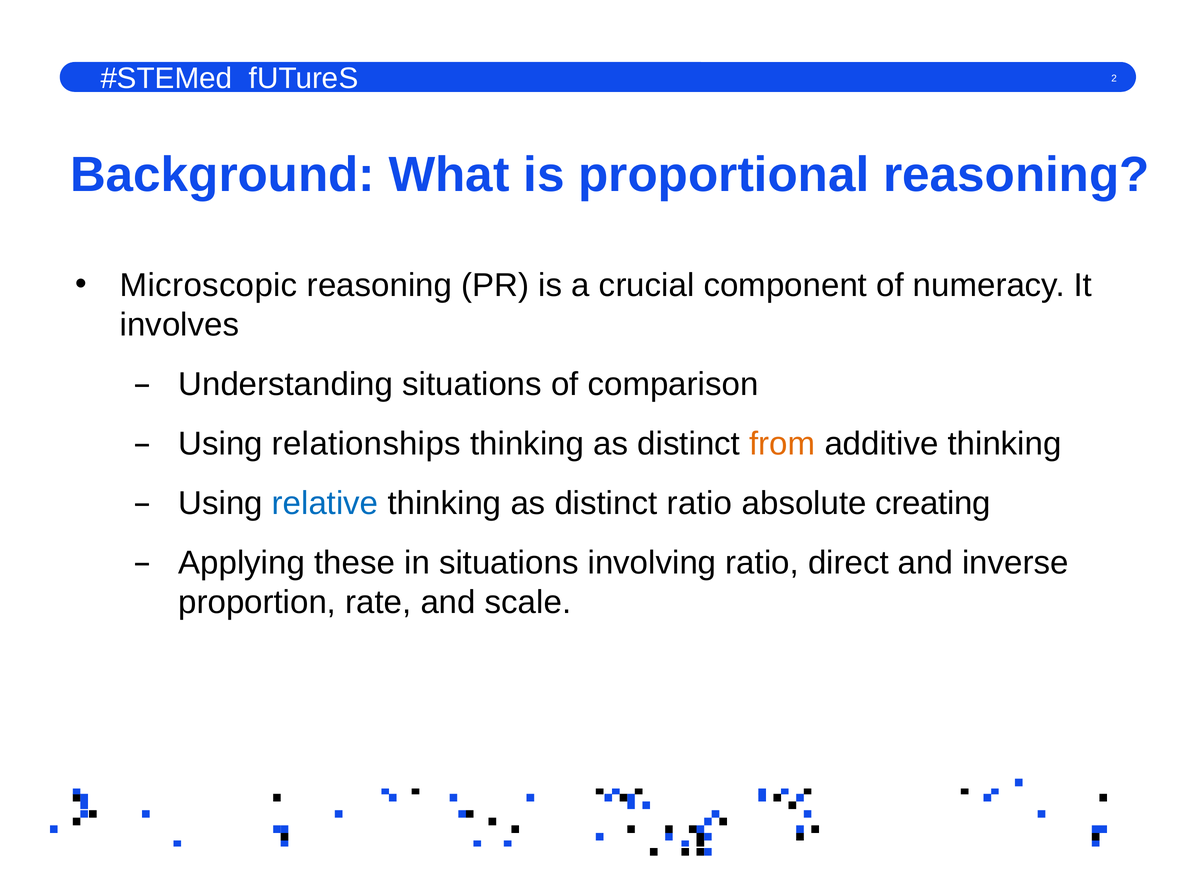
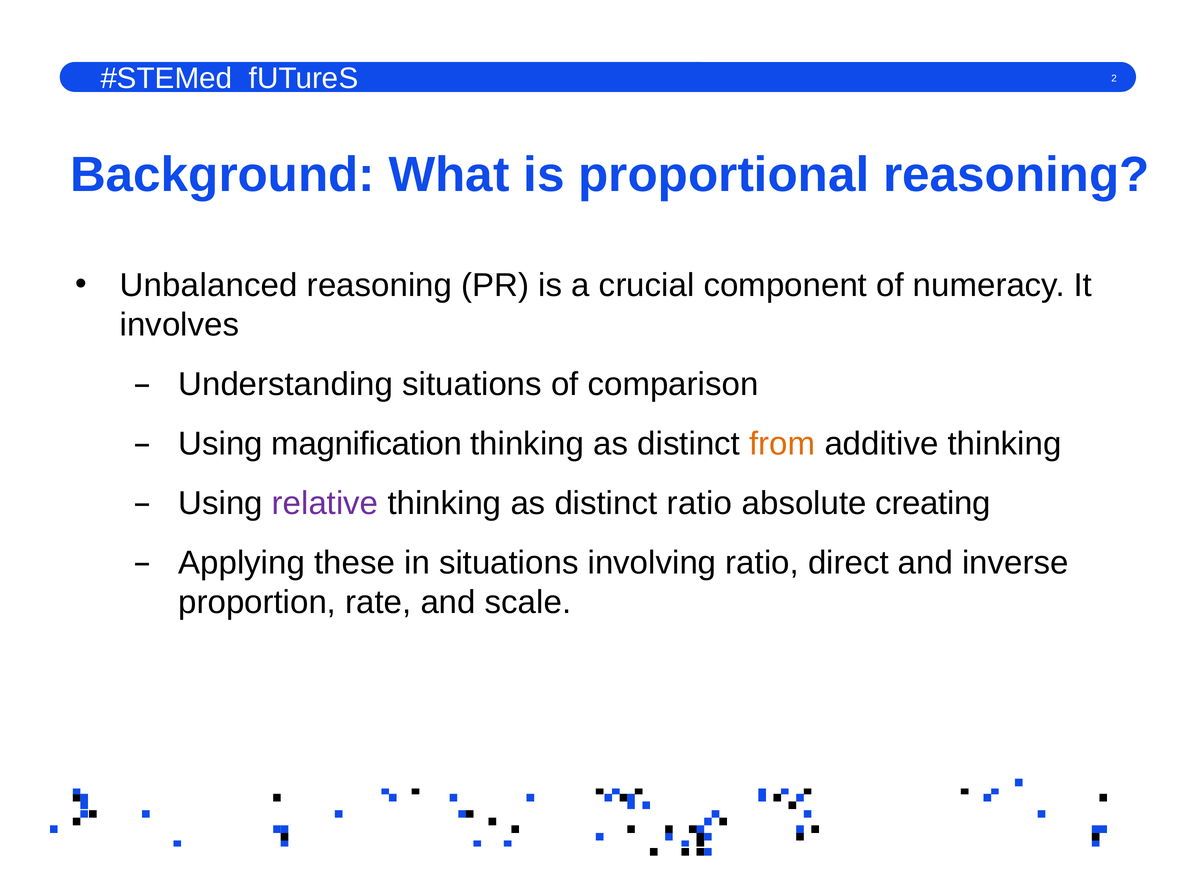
Microscopic: Microscopic -> Unbalanced (209, 285)
relationships: relationships -> magnification (367, 444)
relative colour: blue -> purple (325, 503)
